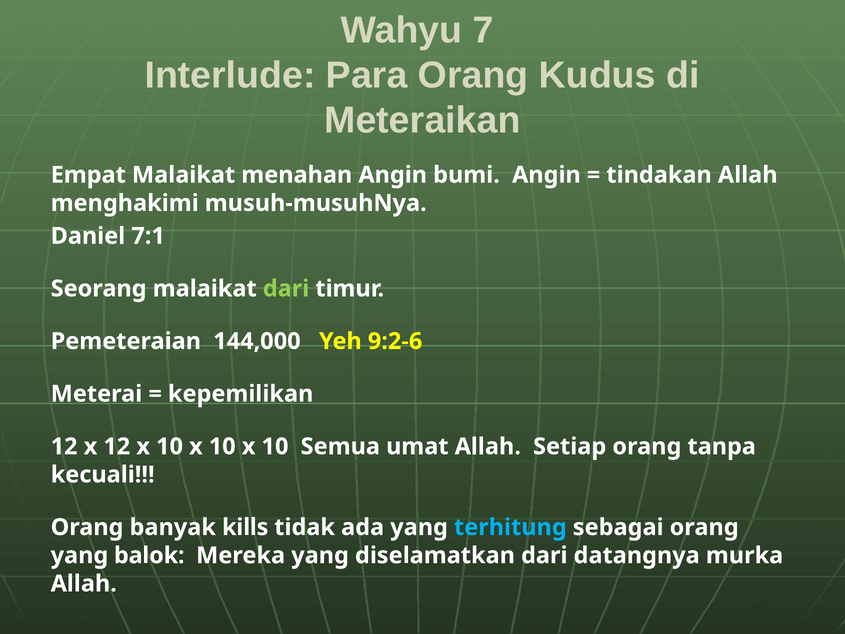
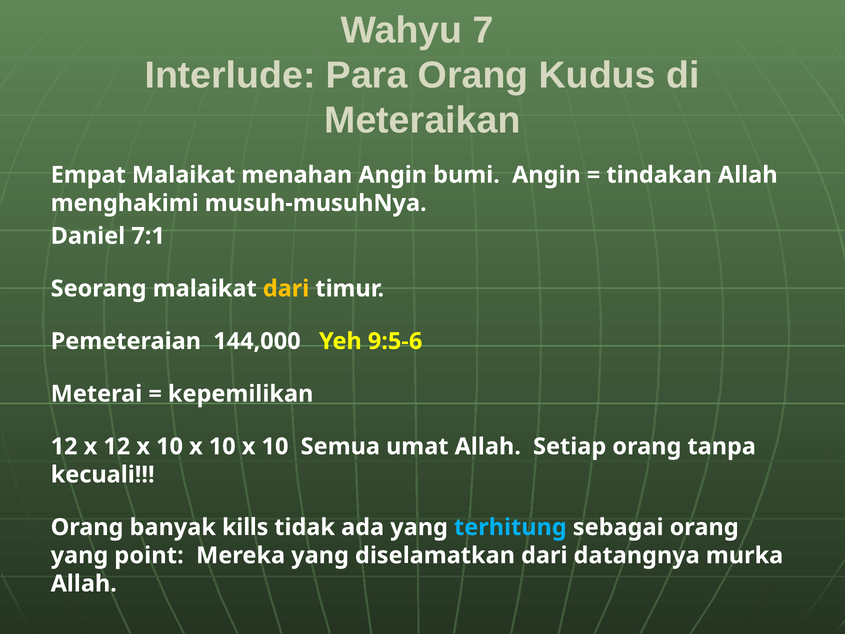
dari colour: light green -> yellow (286, 289)
9:2-6: 9:2-6 -> 9:5-6 (395, 341)
balok: balok -> point (149, 555)
